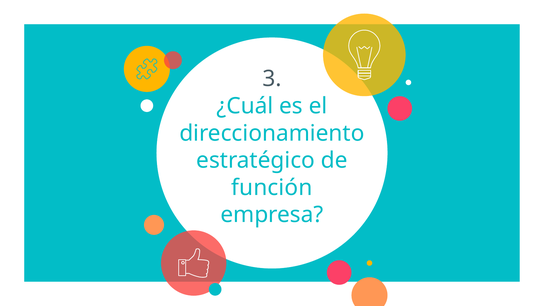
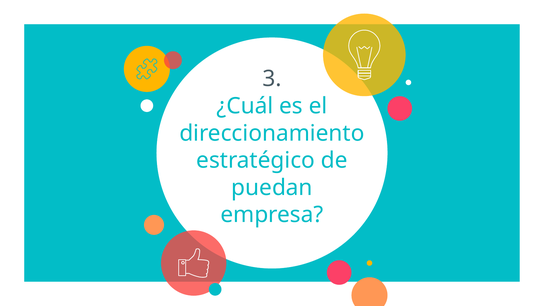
función: función -> puedan (272, 188)
